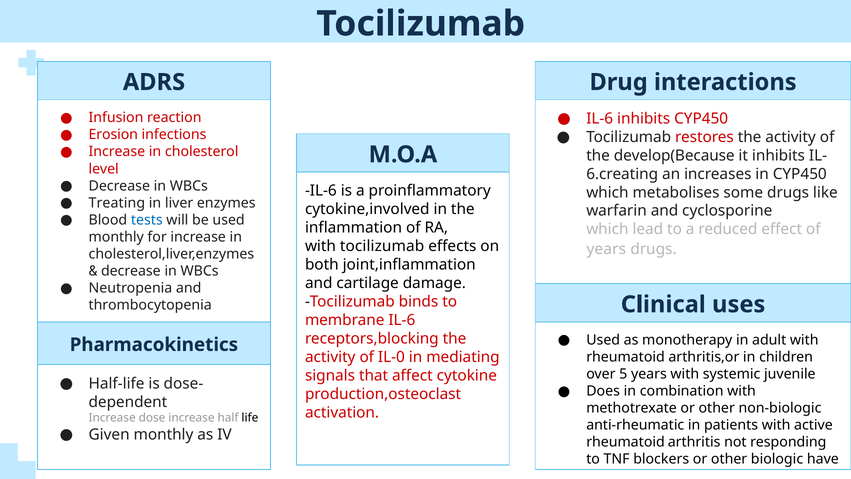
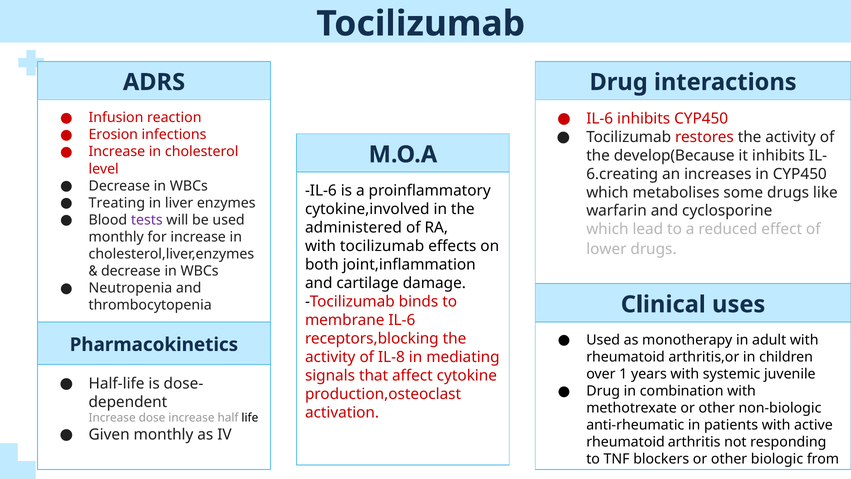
tests colour: blue -> purple (147, 220)
inflammation: inflammation -> administered (353, 228)
years: years -> lower (606, 249)
IL-0: IL-0 -> IL-8 (391, 357)
5: 5 -> 1 (623, 374)
Does: Does -> Drug (603, 391)
have: have -> from (823, 459)
